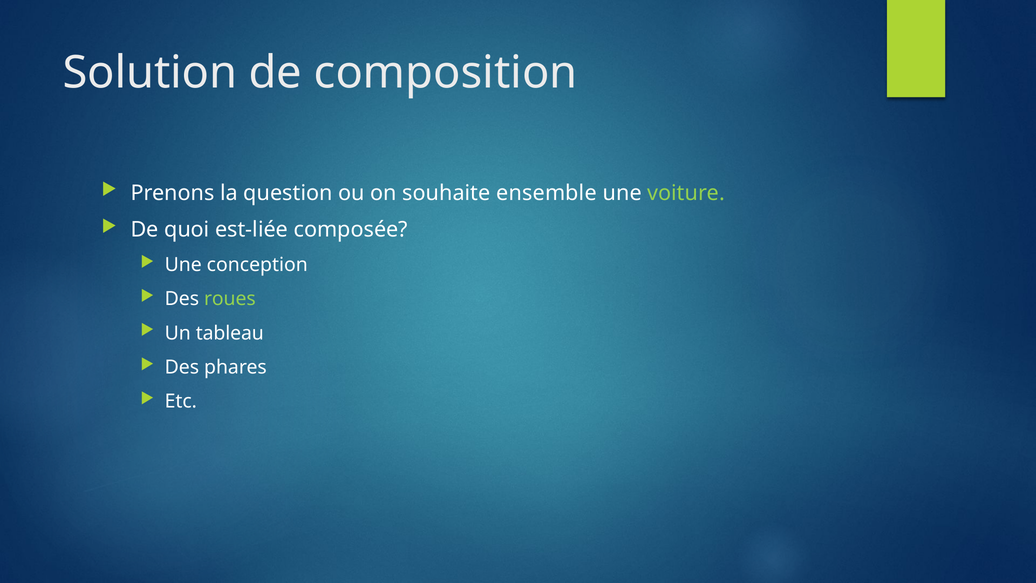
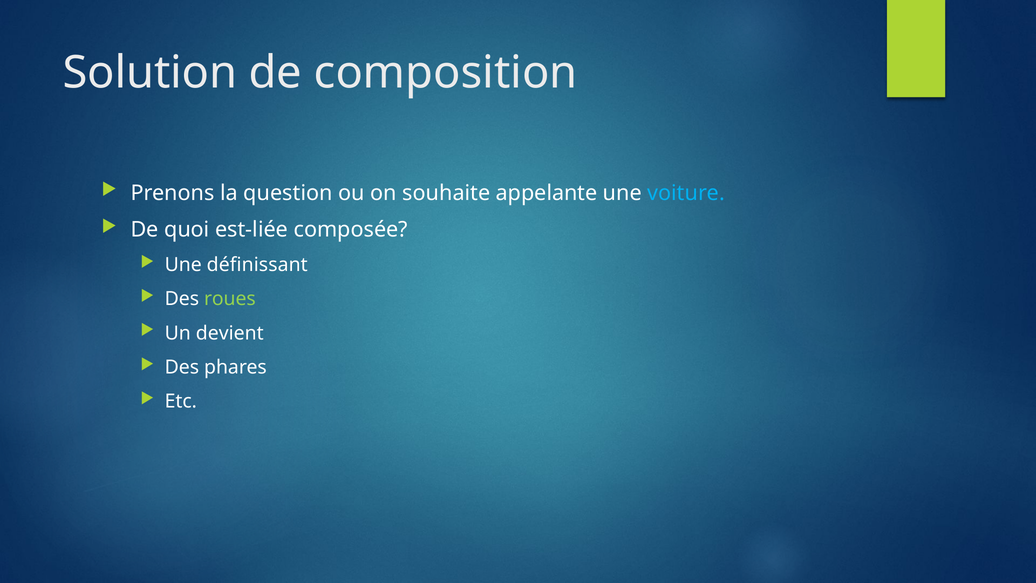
ensemble: ensemble -> appelante (547, 193)
voiture colour: light green -> light blue (686, 193)
conception: conception -> définissant (257, 265)
tableau: tableau -> devient (230, 333)
